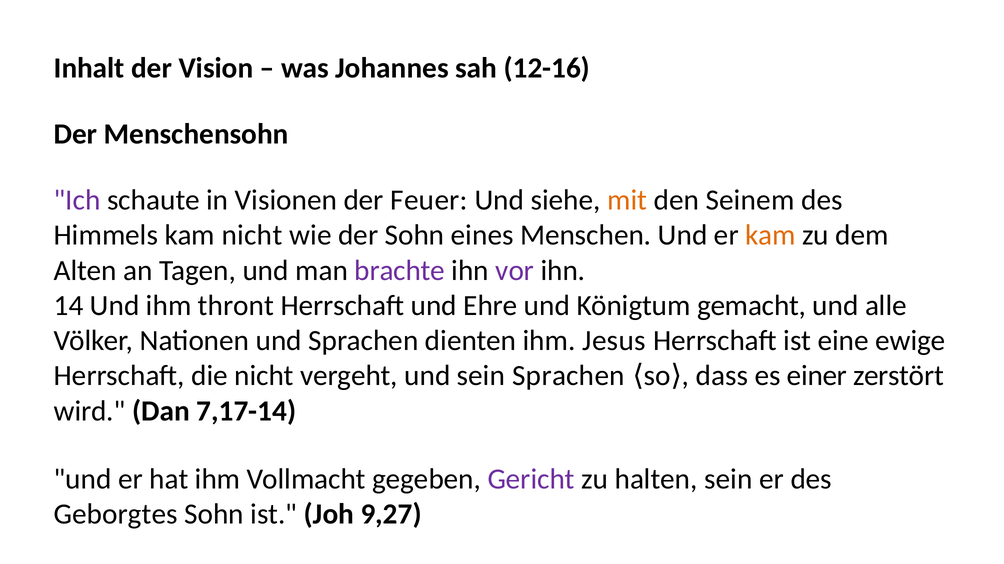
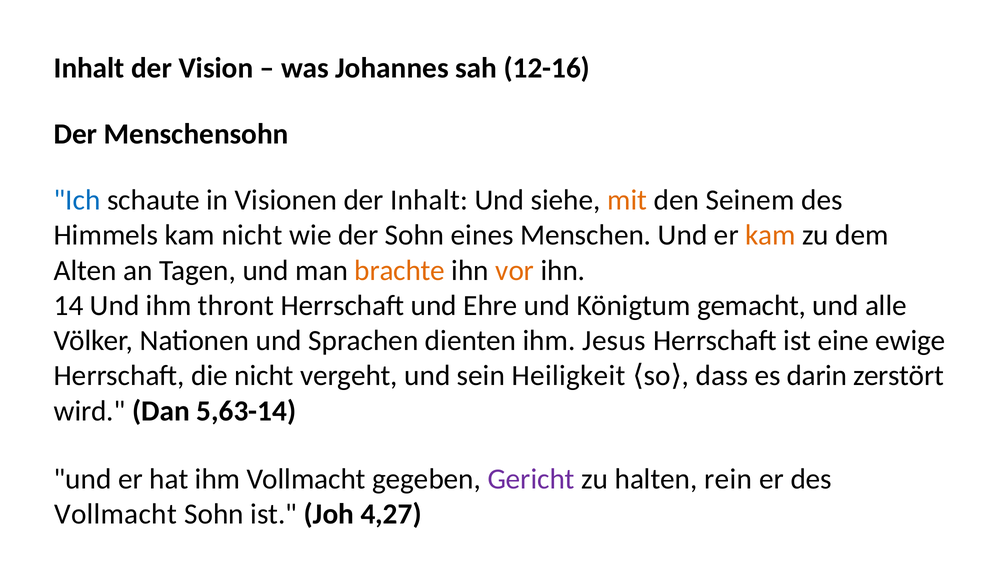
Ich colour: purple -> blue (77, 200)
der Feuer: Feuer -> Inhalt (429, 200)
brachte colour: purple -> orange (400, 271)
vor colour: purple -> orange (515, 271)
sein Sprachen: Sprachen -> Heiligkeit (568, 376)
einer: einer -> darin (817, 376)
7,17-14: 7,17-14 -> 5,63-14 (246, 411)
halten sein: sein -> rein (728, 479)
Geborgtes: Geborgtes -> Vollmacht (116, 515)
9,27: 9,27 -> 4,27 (391, 515)
